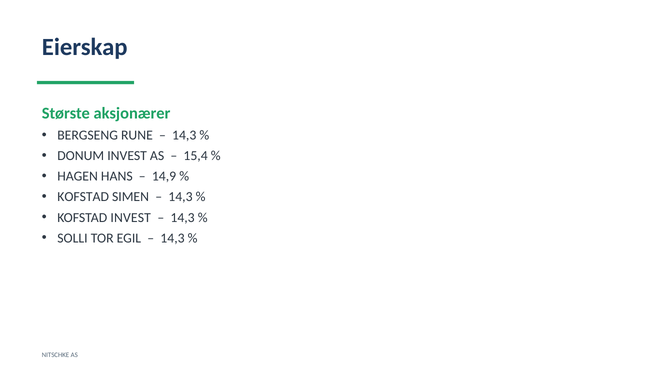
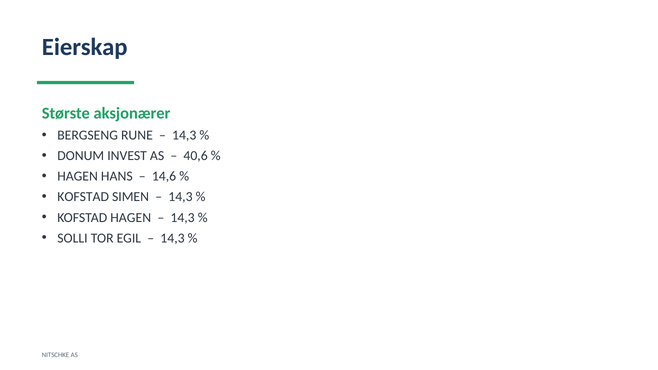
15,4: 15,4 -> 40,6 (196, 156)
14,9: 14,9 -> 14,6 (164, 176)
KOFSTAD INVEST: INVEST -> HAGEN (131, 218)
